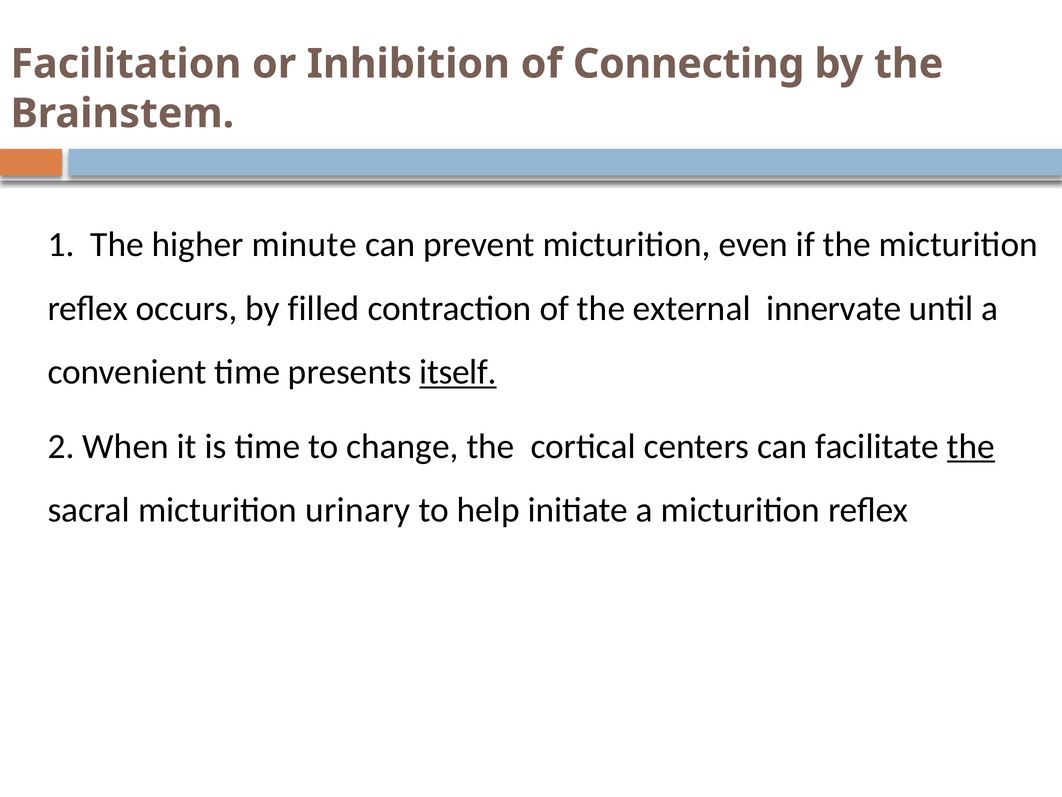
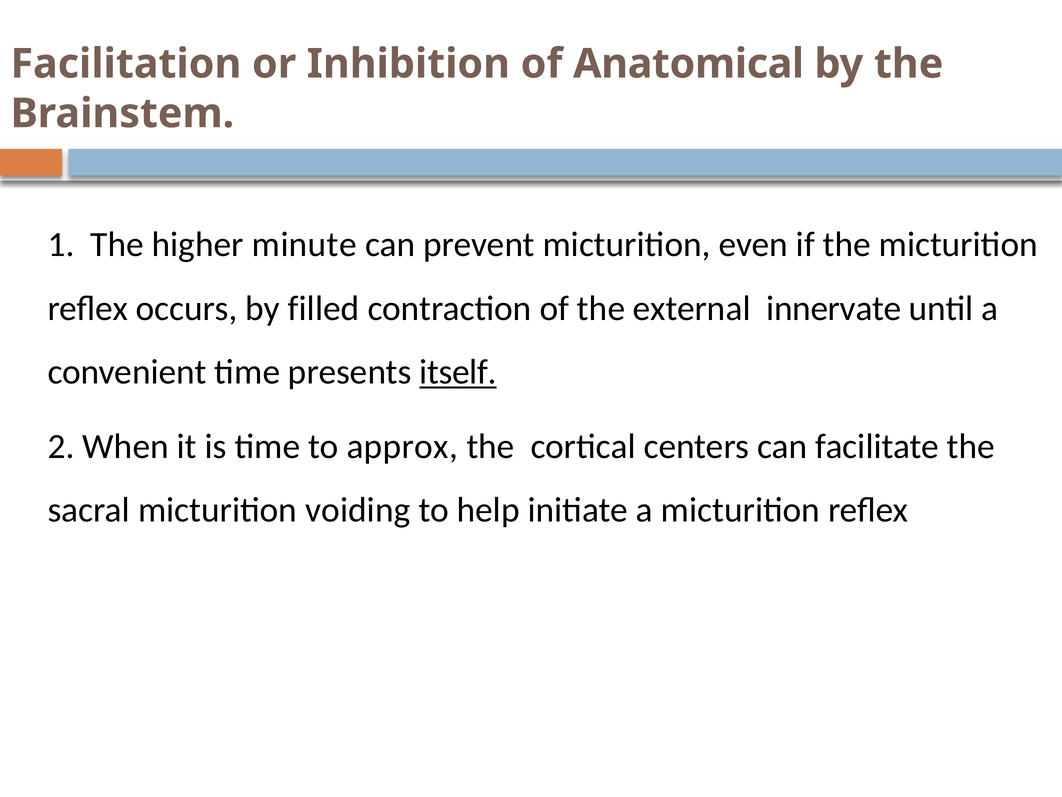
Connecting: Connecting -> Anatomical (689, 64)
change: change -> approx (402, 446)
the underline: present -> none (971, 446)
urinary: urinary -> voiding (358, 510)
